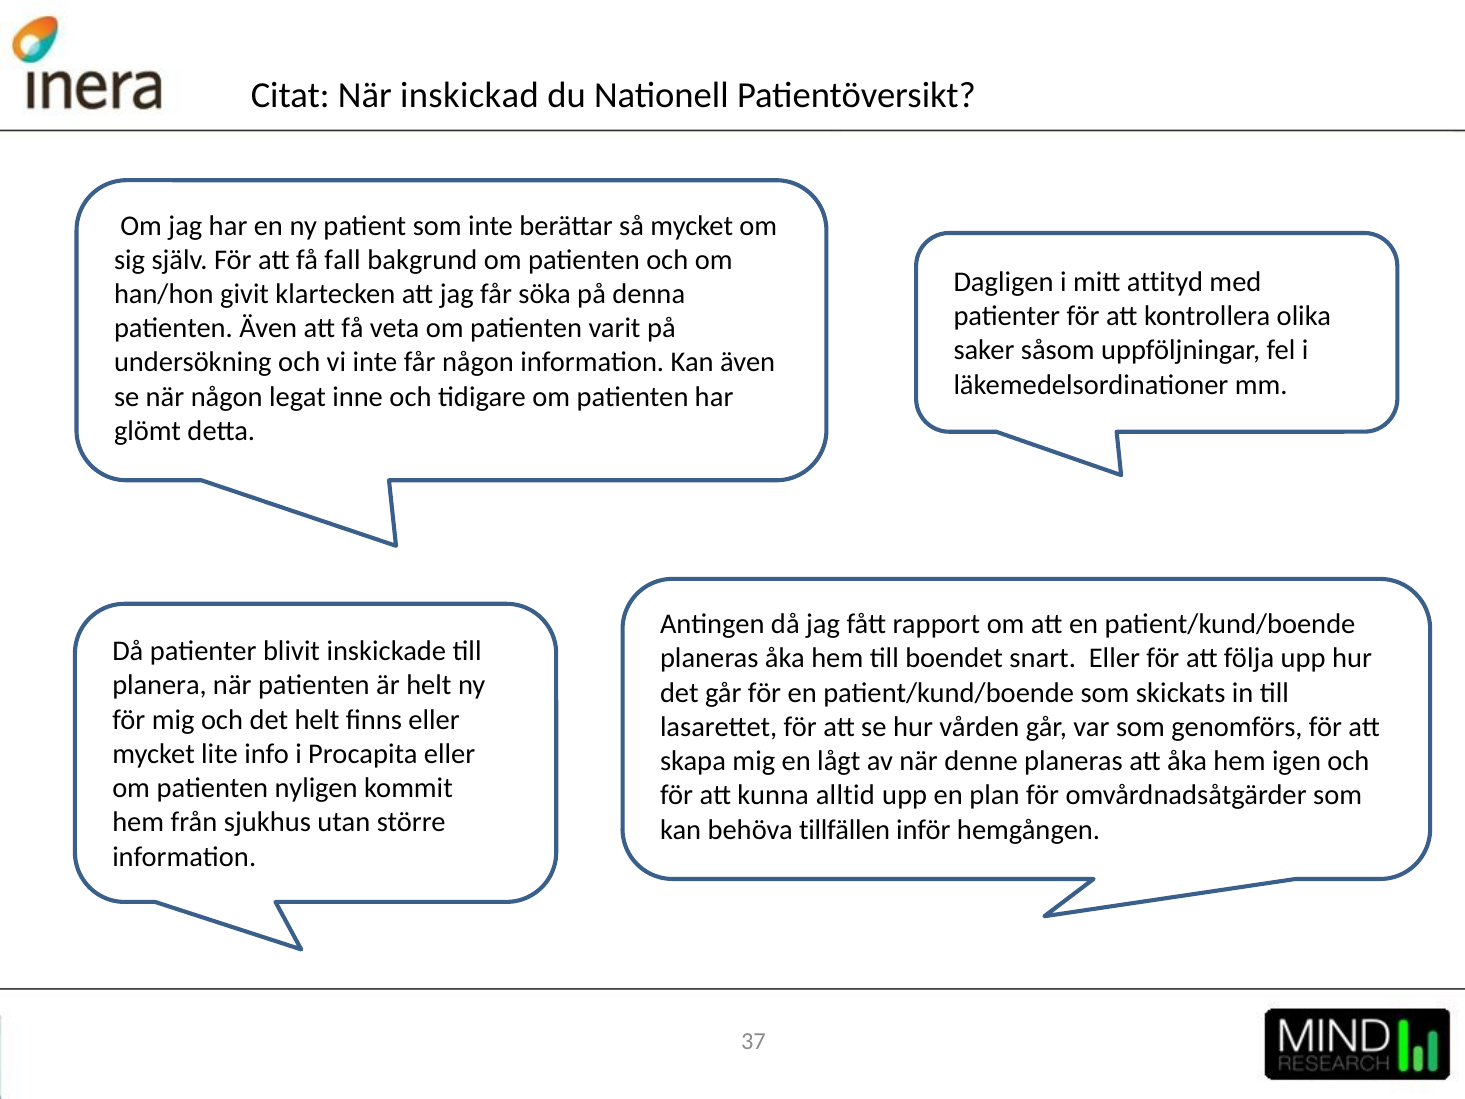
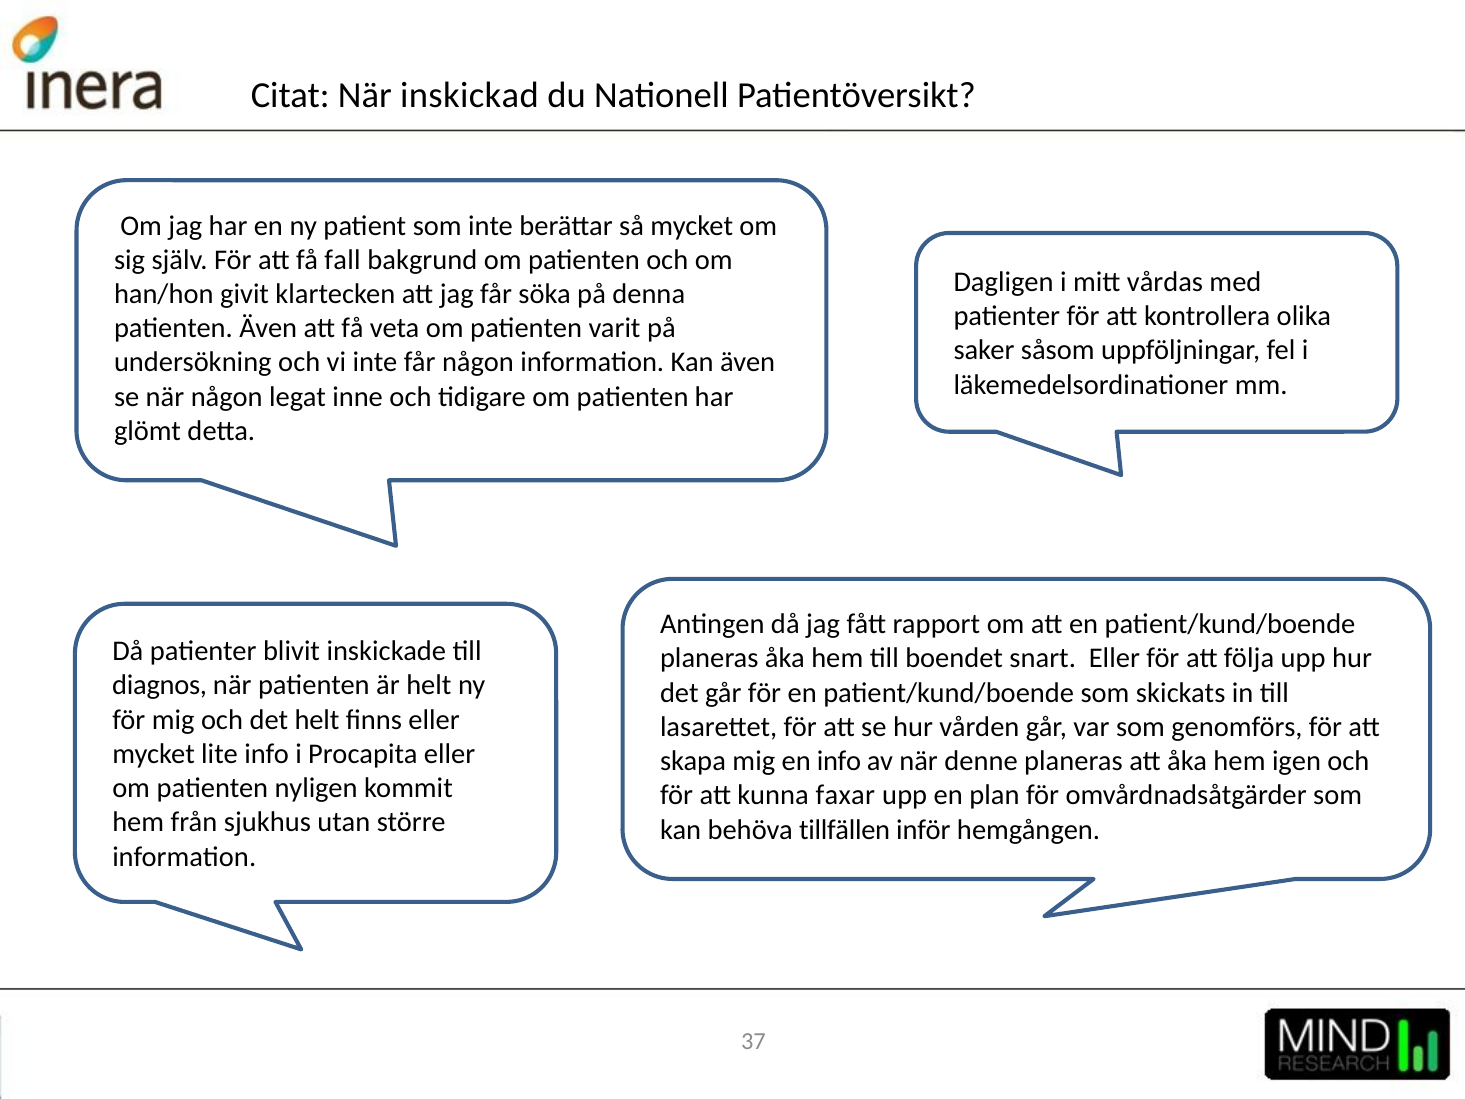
attityd: attityd -> vårdas (1165, 282)
planera: planera -> diagnos (160, 685)
en lågt: lågt -> info (839, 761)
alltid: alltid -> faxar (845, 795)
